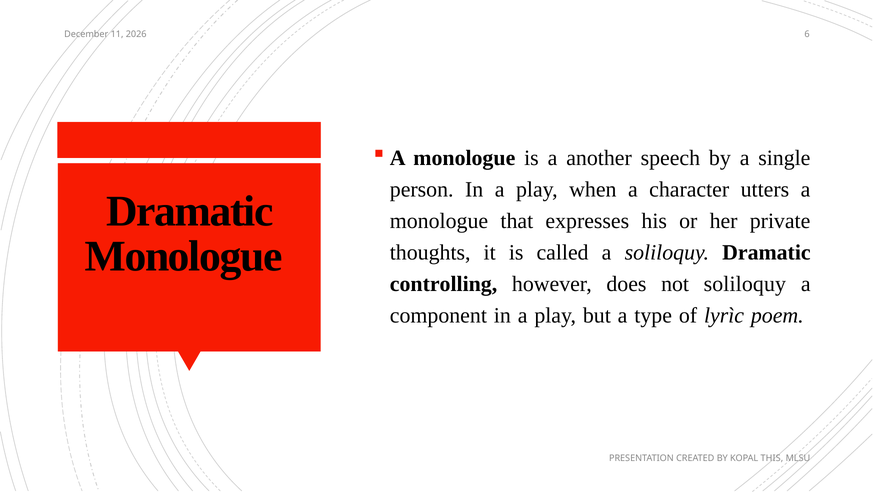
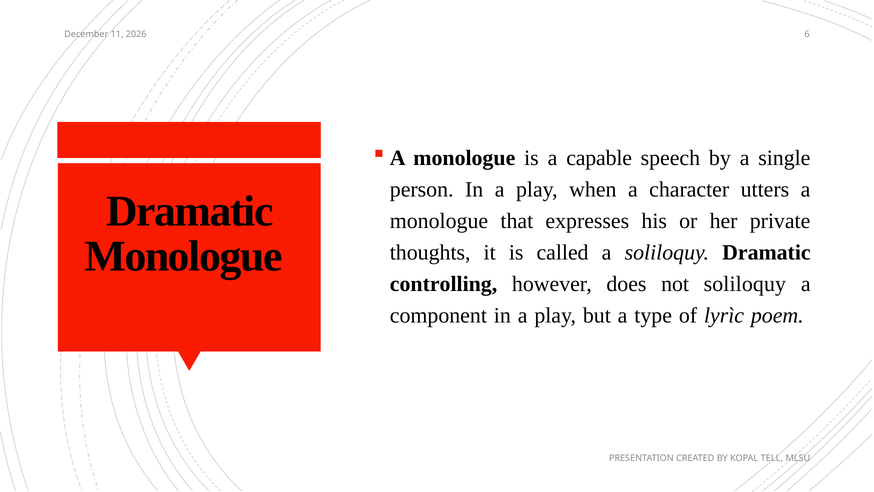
another: another -> capable (599, 158)
THIS: THIS -> TELL (772, 458)
